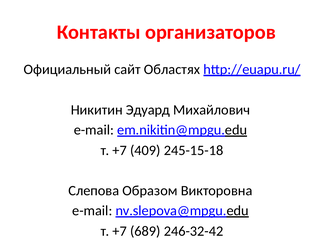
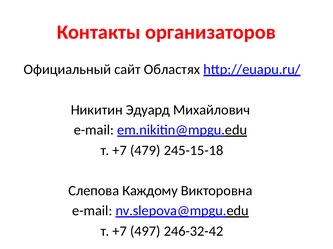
409: 409 -> 479 (145, 151)
Образом: Образом -> Каждому (150, 191)
689: 689 -> 497 (145, 232)
